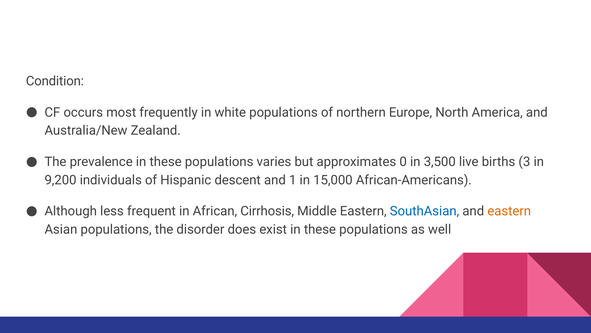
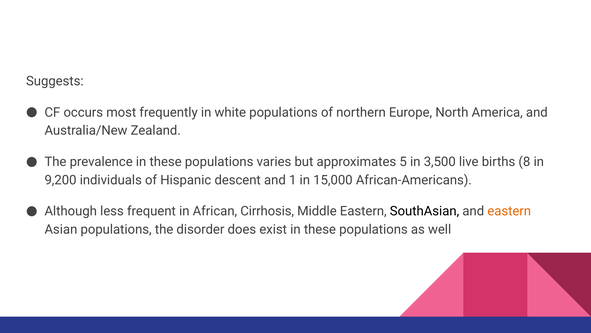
Condition: Condition -> Suggests (55, 81)
0: 0 -> 5 (403, 162)
3: 3 -> 8 (524, 162)
SouthAsian colour: blue -> black (424, 211)
